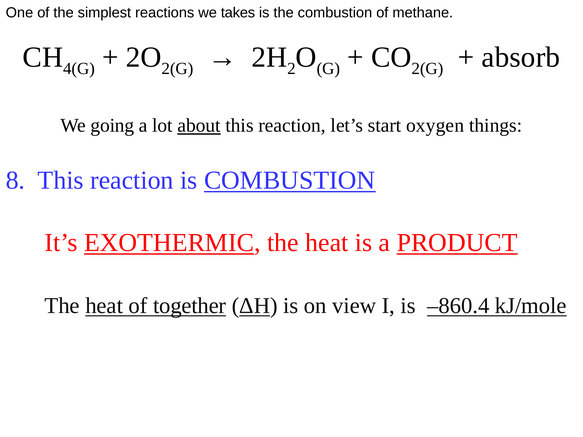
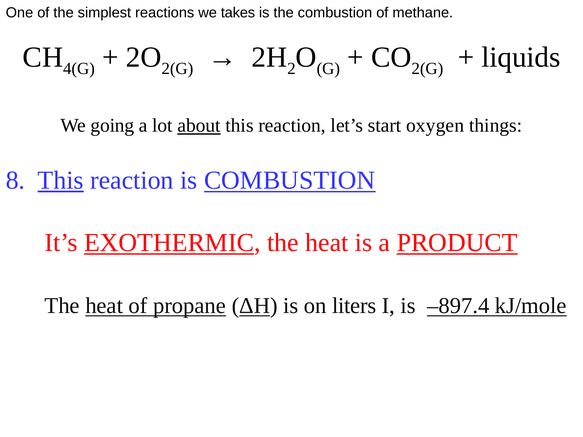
absorb: absorb -> liquids (521, 57)
This underline: none -> present (61, 181)
together: together -> propane (190, 306)
view: view -> liters (354, 306)
–860.4: –860.4 -> –897.4 (458, 306)
